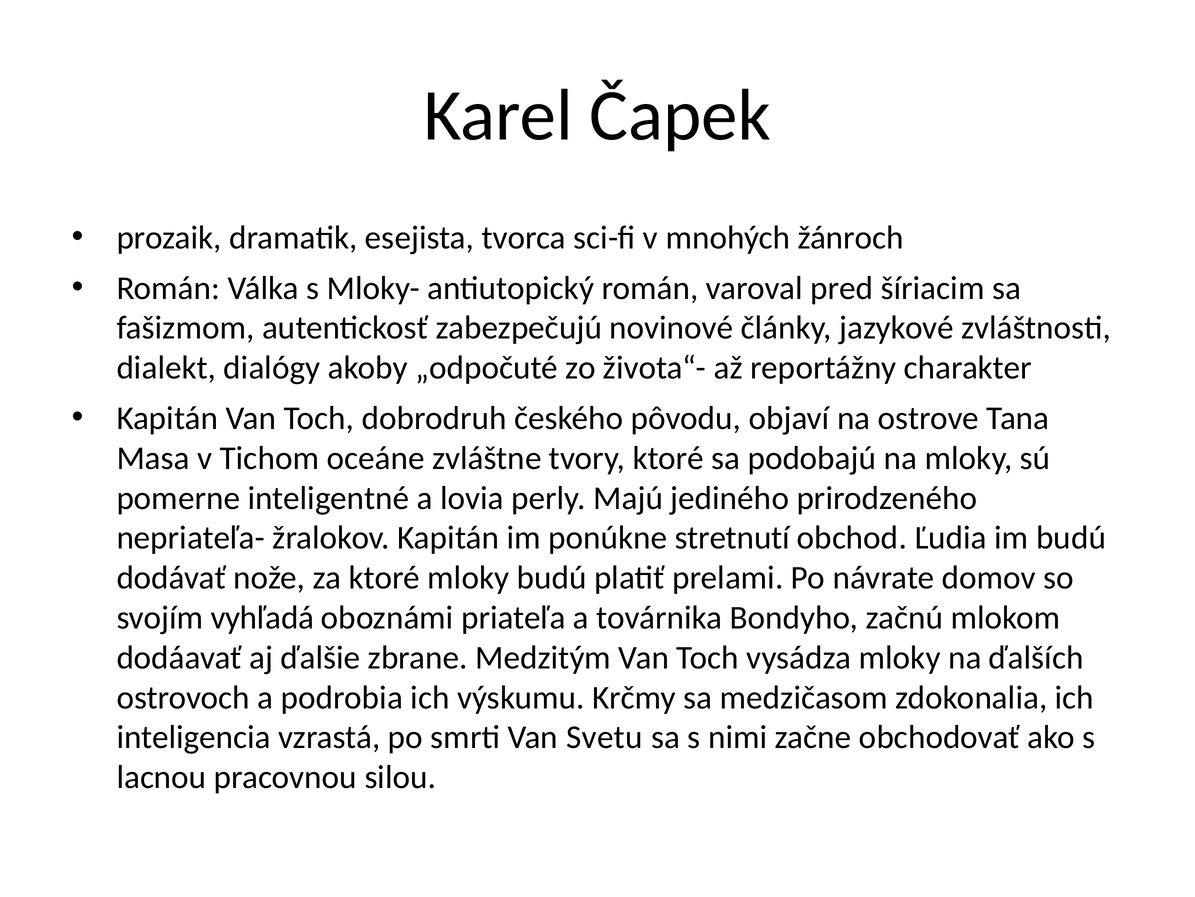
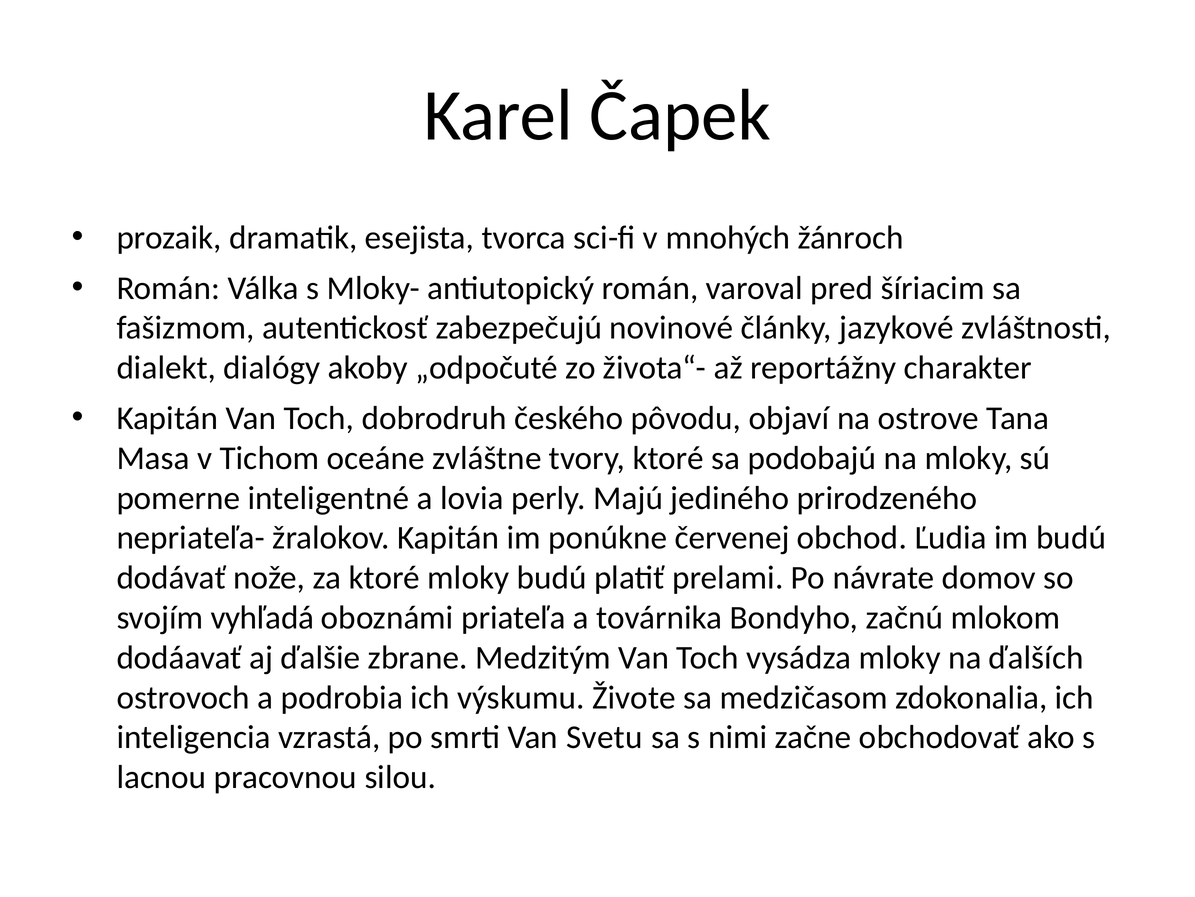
stretnutí: stretnutí -> červenej (732, 538)
Krčmy: Krčmy -> Živote (634, 697)
